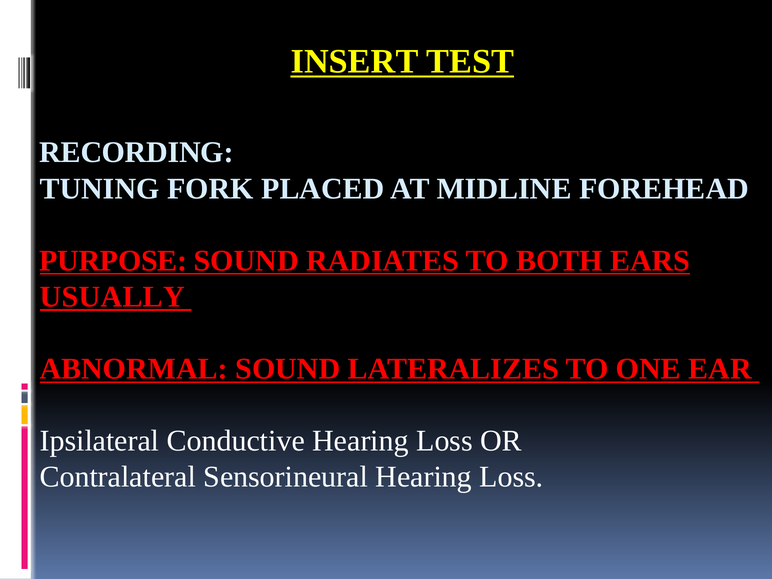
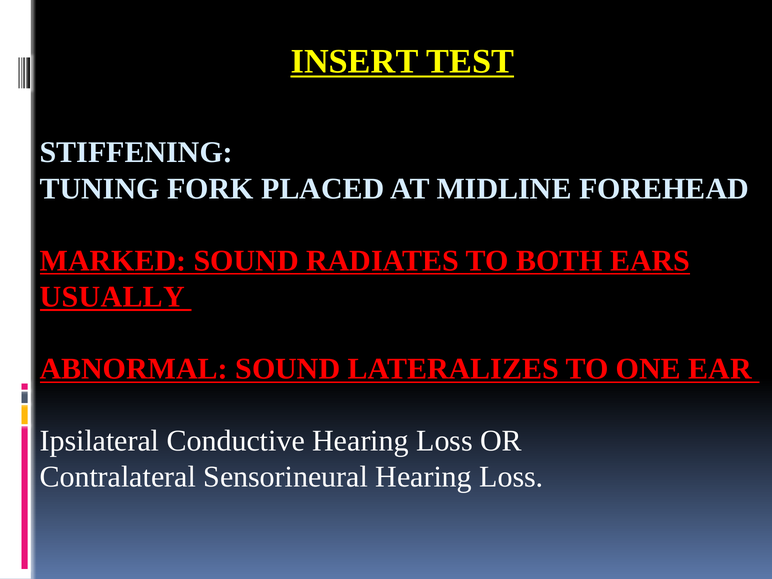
RECORDING: RECORDING -> STIFFENING (136, 153)
PURPOSE: PURPOSE -> MARKED (113, 261)
